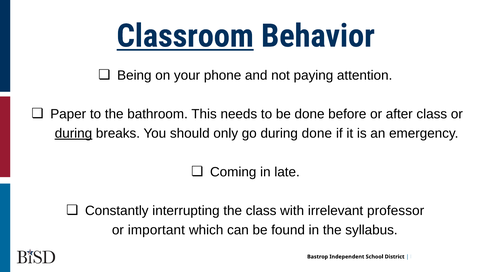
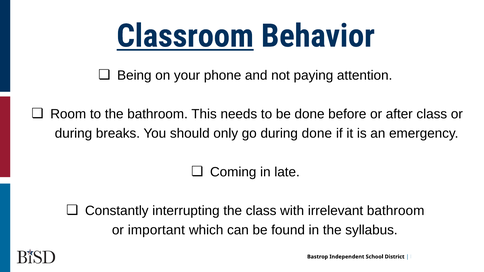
Paper: Paper -> Room (68, 114)
during underline: present -> none (73, 134)
irrelevant professor: professor -> bathroom (396, 211)
